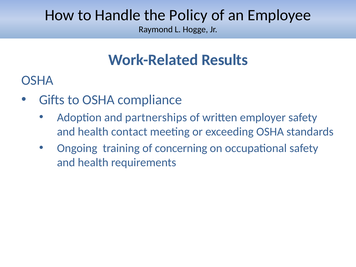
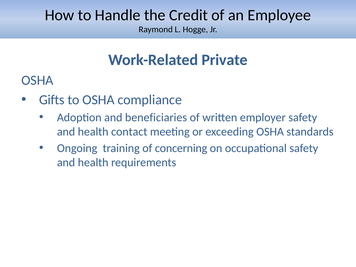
Policy: Policy -> Credit (188, 15)
Results: Results -> Private (225, 60)
partnerships: partnerships -> beneficiaries (156, 117)
